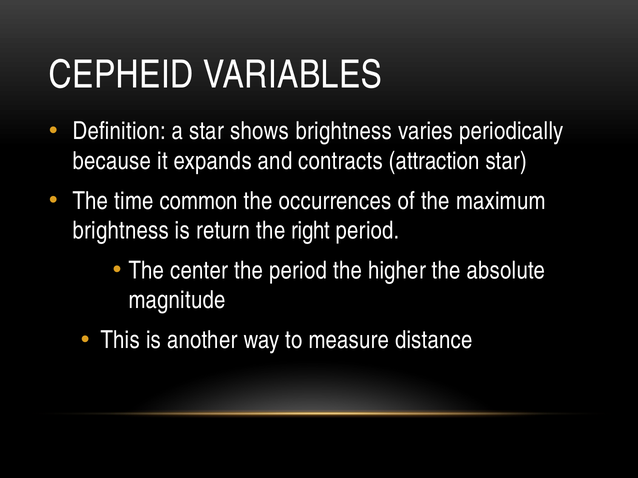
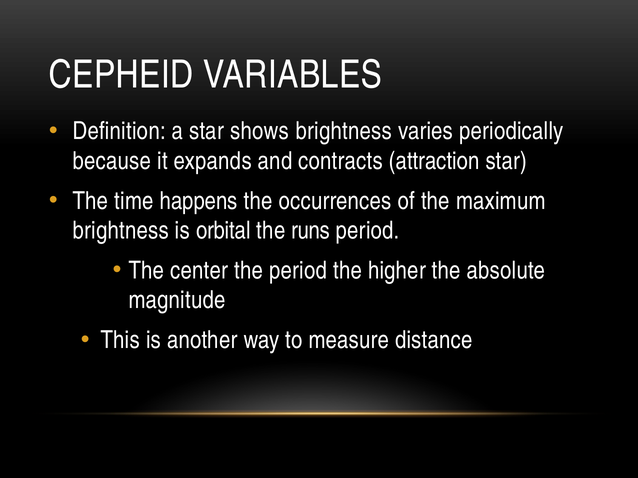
common: common -> happens (199, 201)
return: return -> orbital (223, 231)
right: right -> runs (311, 231)
